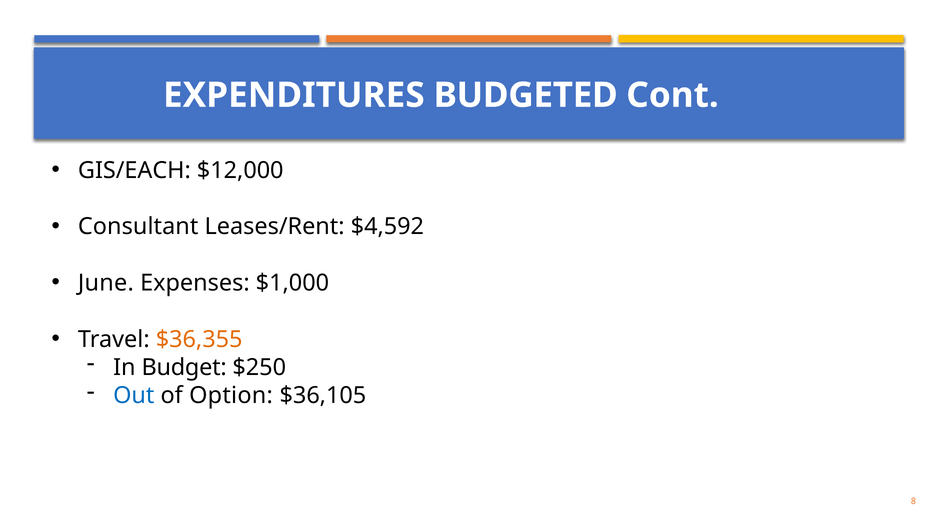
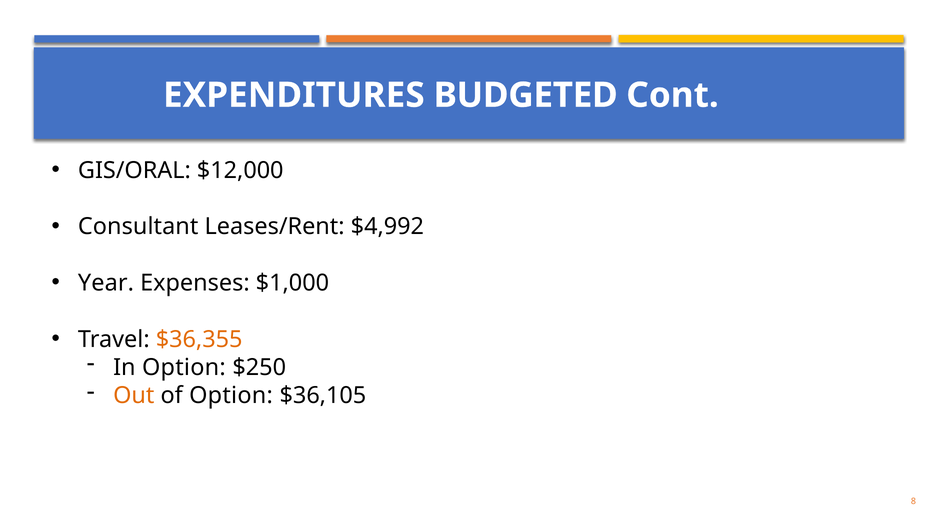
GIS/EACH: GIS/EACH -> GIS/ORAL (134, 170)
$4,592: $4,592 -> $4,992 (387, 227)
June: June -> Year (106, 283)
In Budget: Budget -> Option (184, 367)
Out colour: blue -> orange (134, 395)
